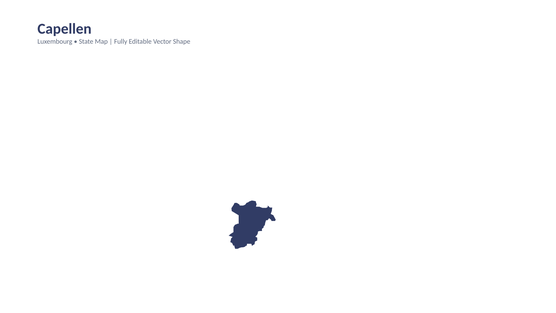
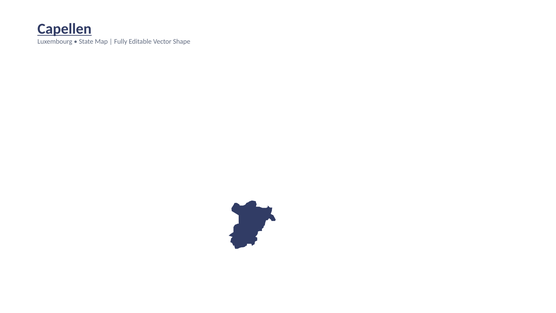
Capellen underline: none -> present (64, 29)
